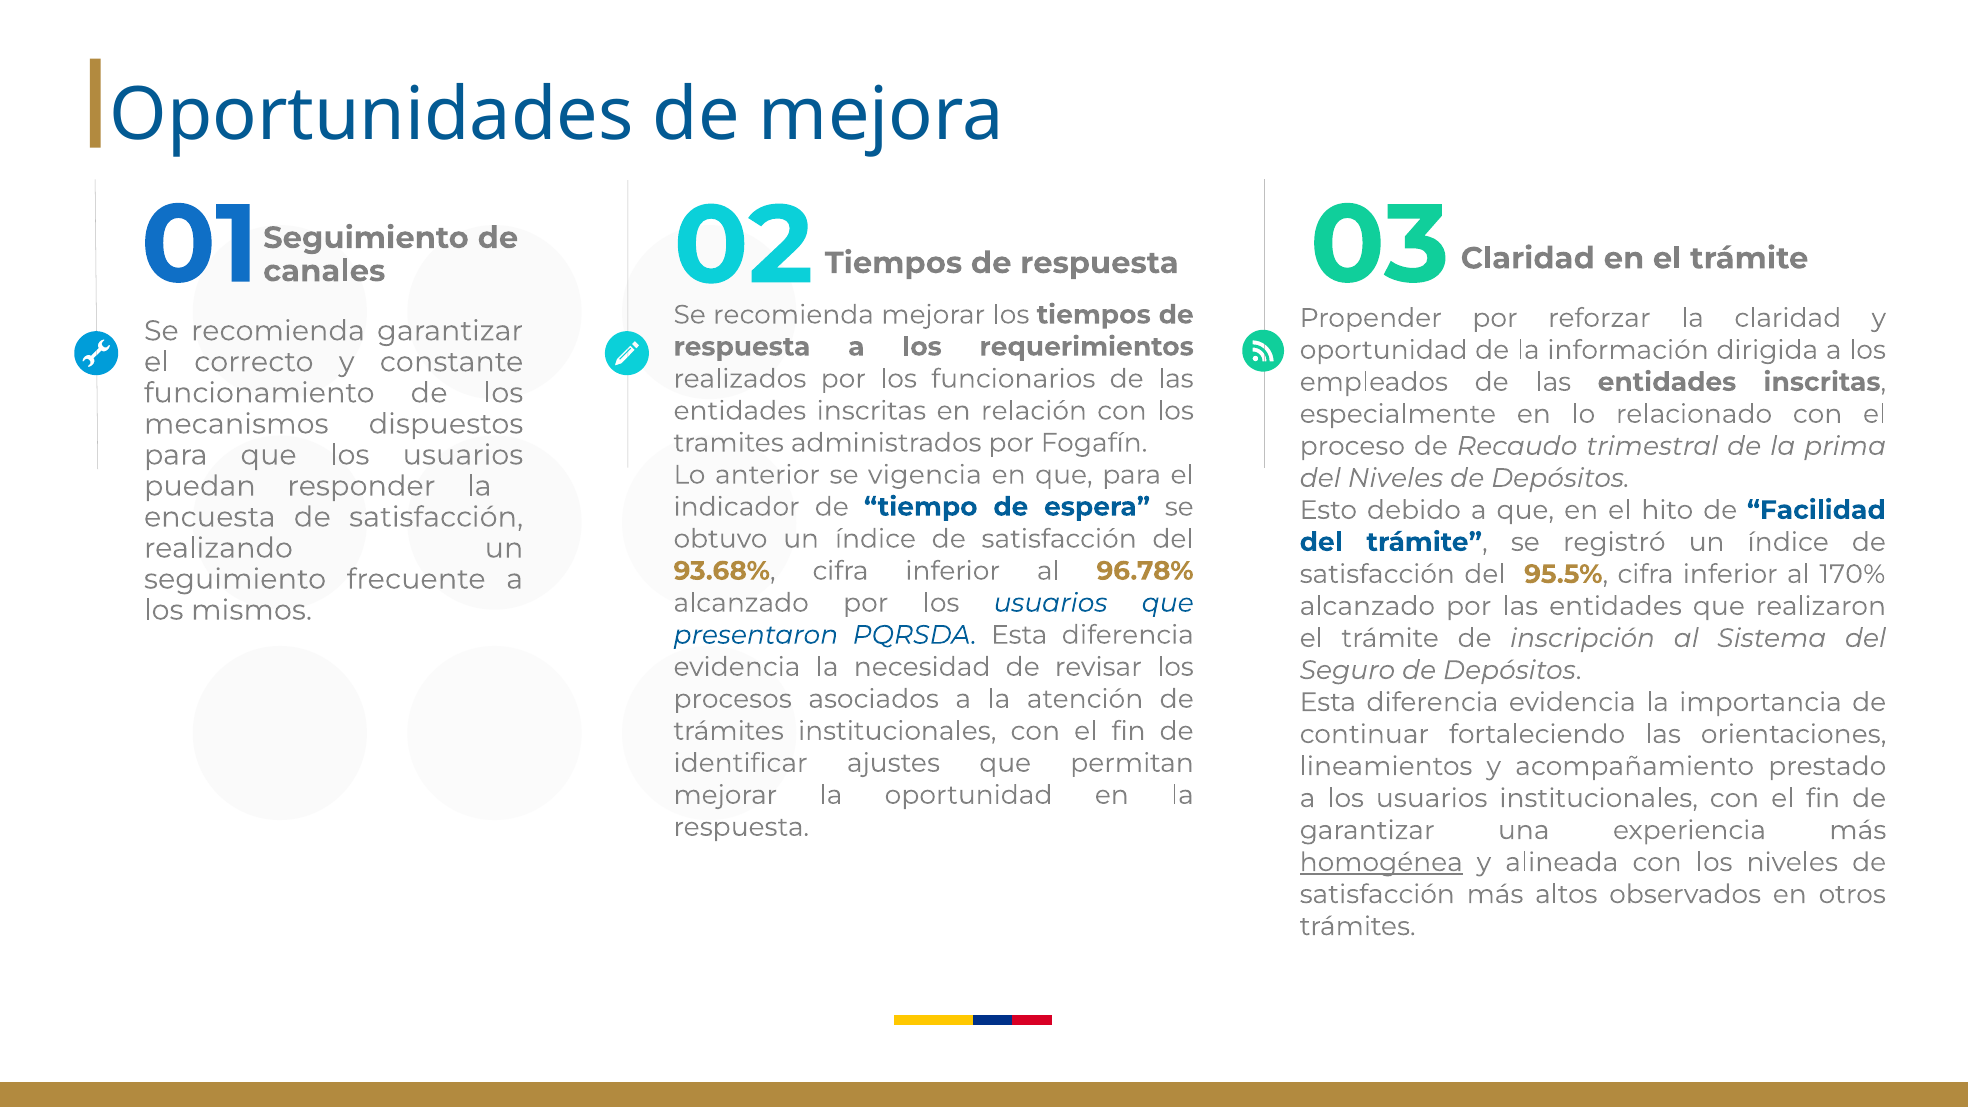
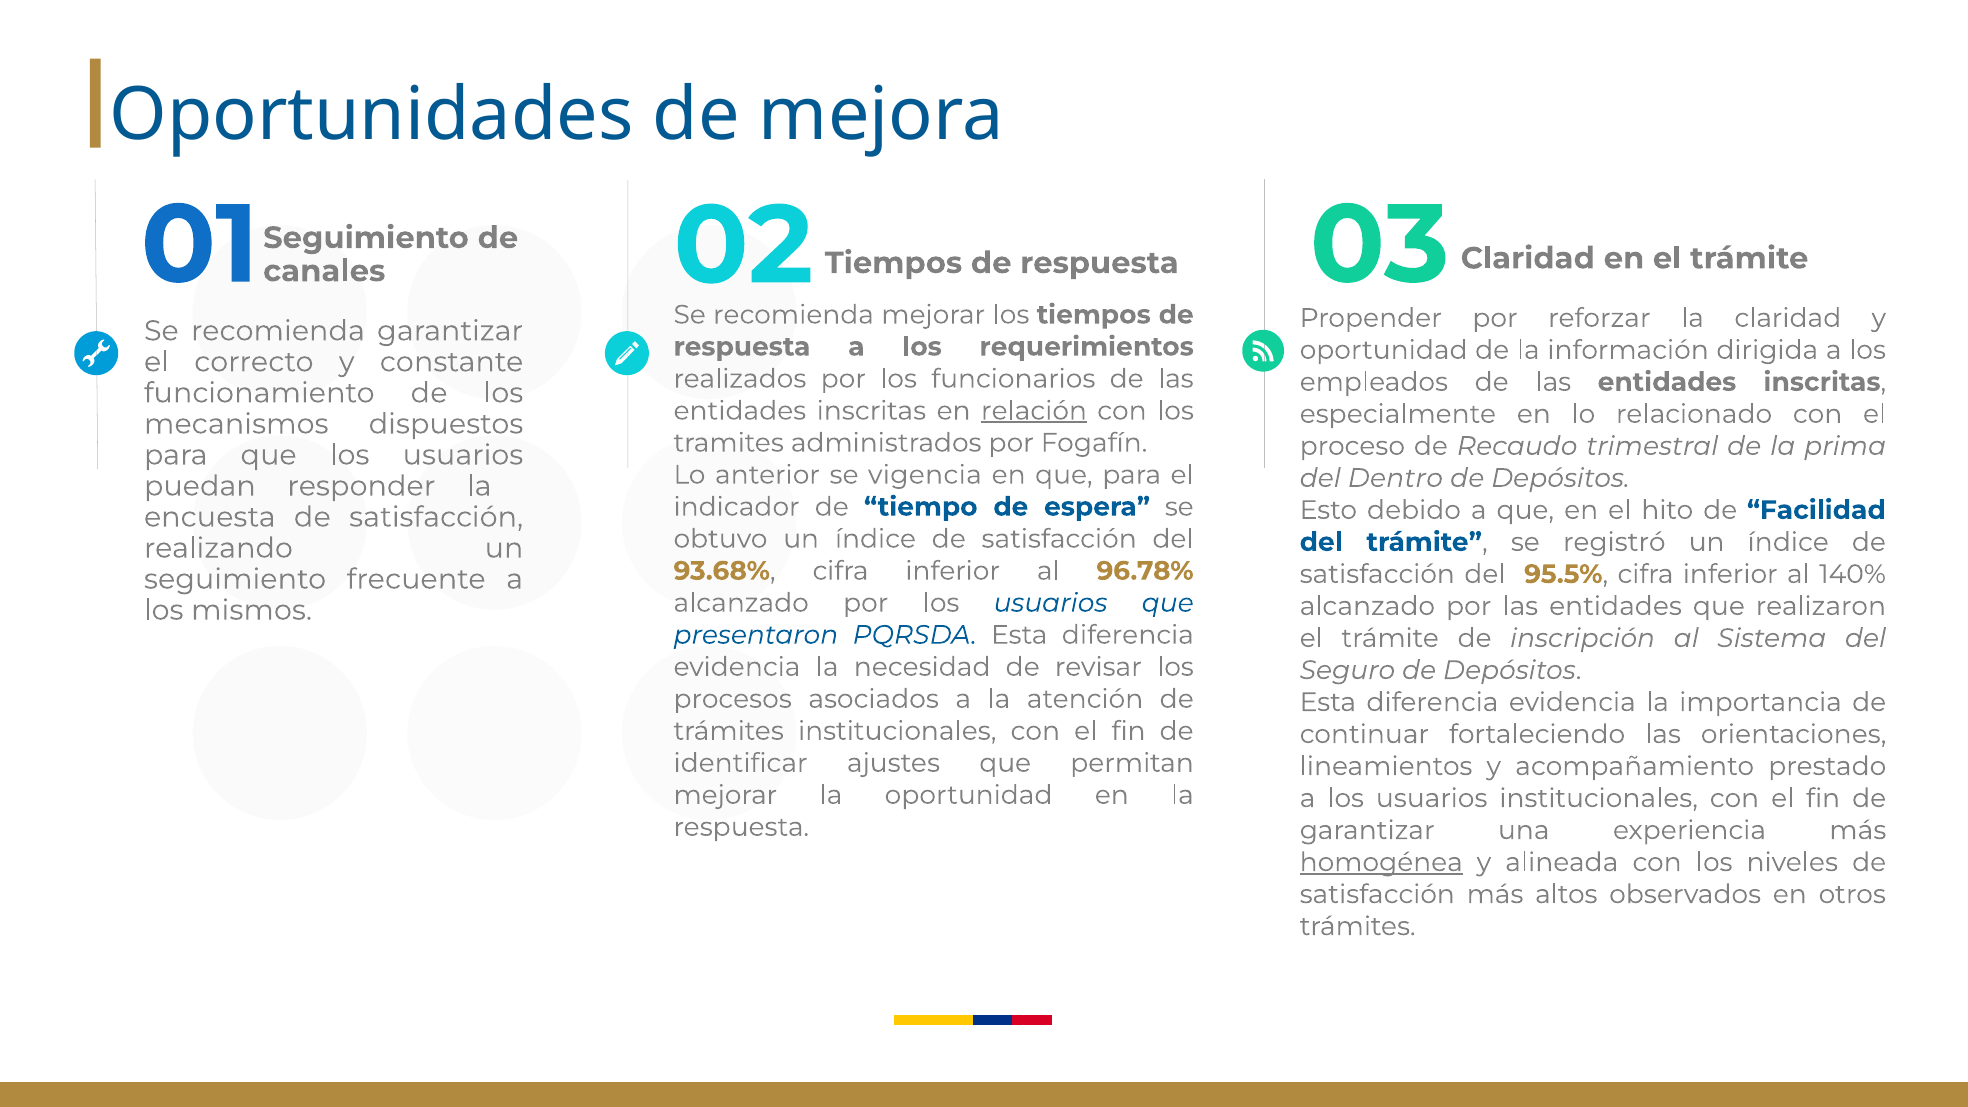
relación underline: none -> present (1034, 411)
del Niveles: Niveles -> Dentro (1395, 478)
170%: 170% -> 140% (1852, 574)
